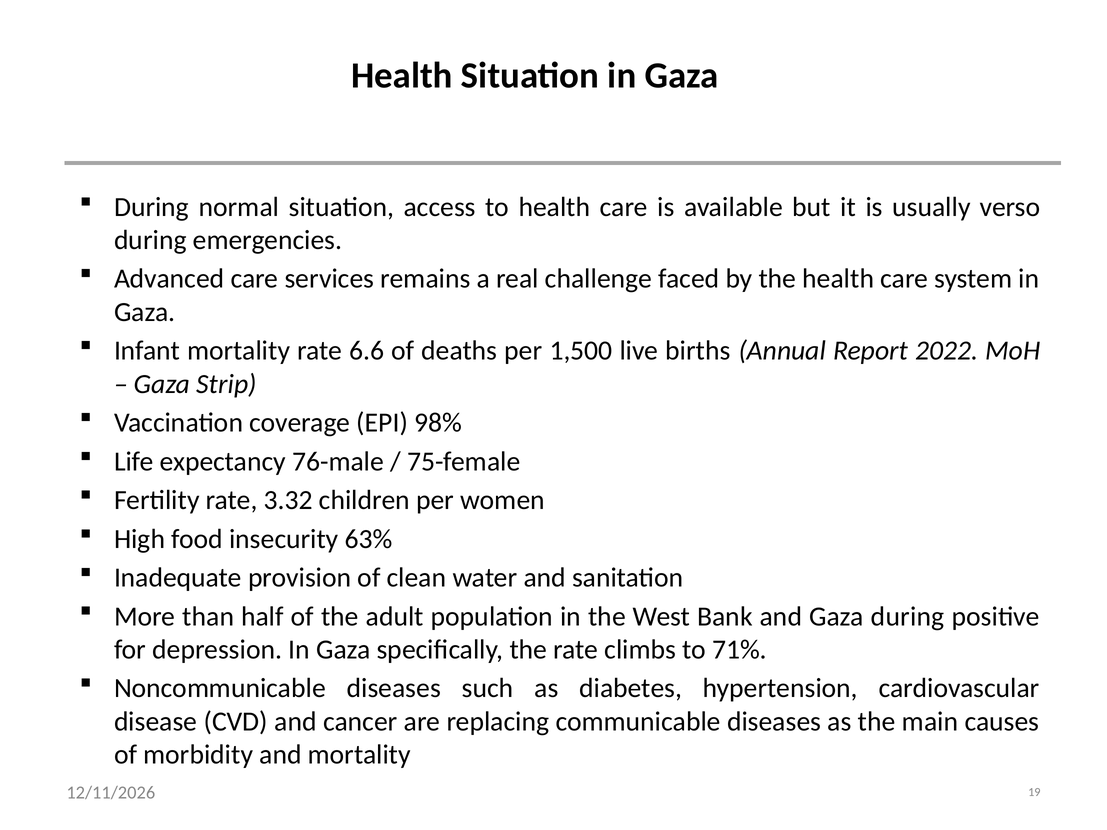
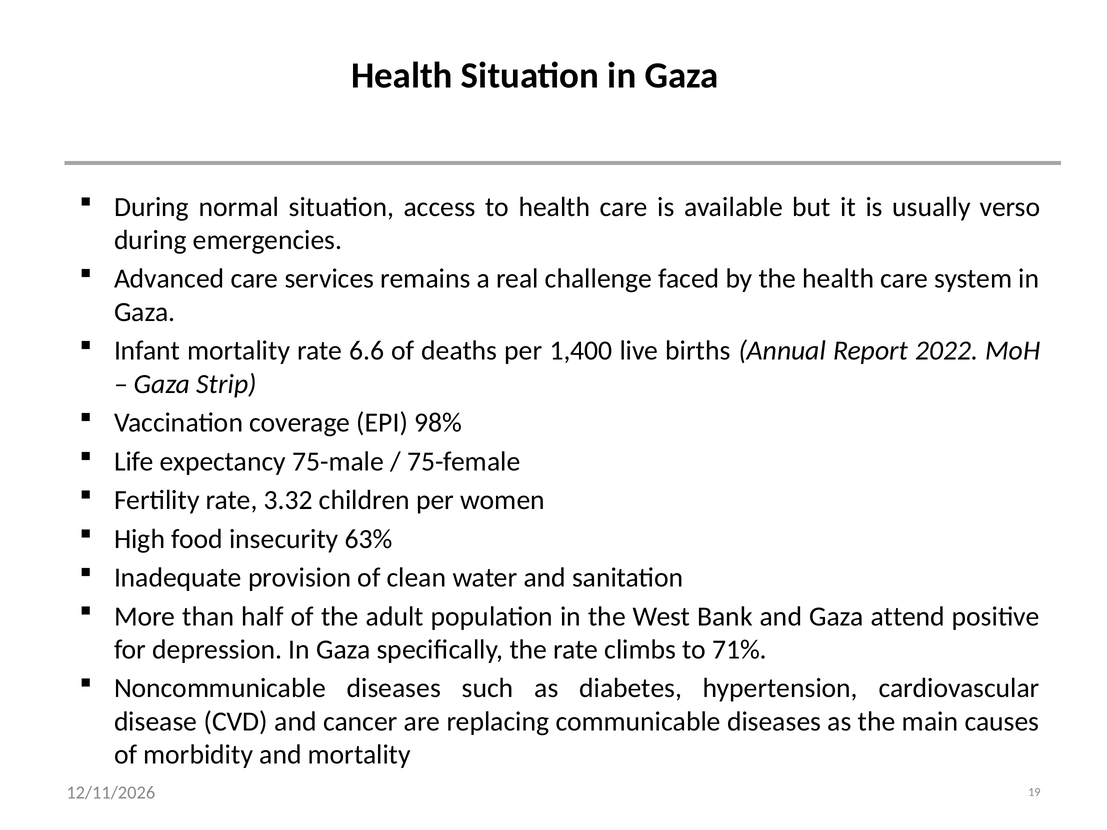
1,500: 1,500 -> 1,400 (581, 351)
76-male: 76-male -> 75-male (338, 462)
Gaza during: during -> attend (908, 617)
